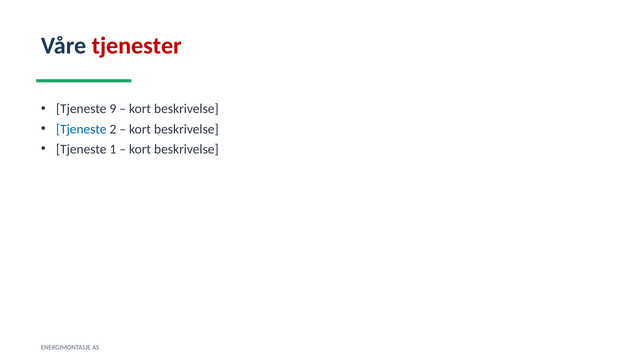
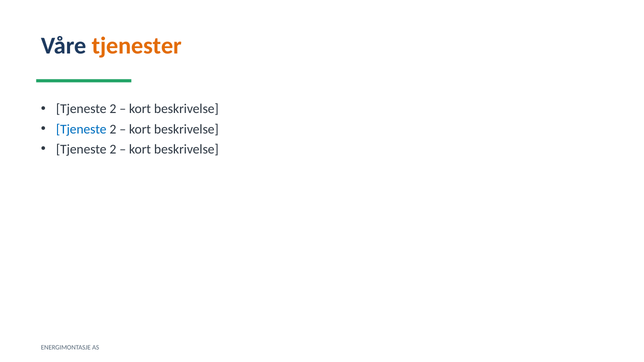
tjenester colour: red -> orange (137, 46)
9: 9 -> 2 (113, 109)
1: 1 -> 2 (113, 149)
